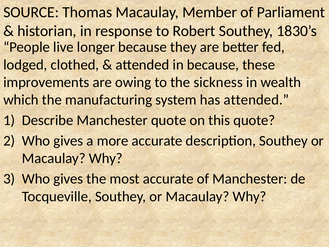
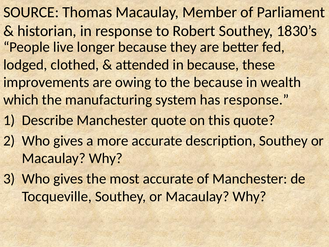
the sickness: sickness -> because (218, 82)
has attended: attended -> response (256, 100)
